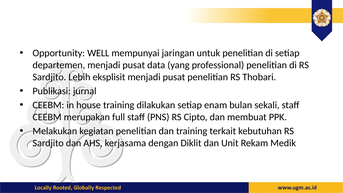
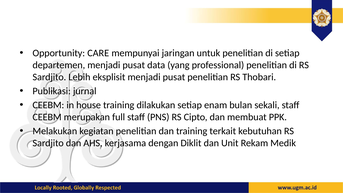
WELL: WELL -> CARE (98, 53)
